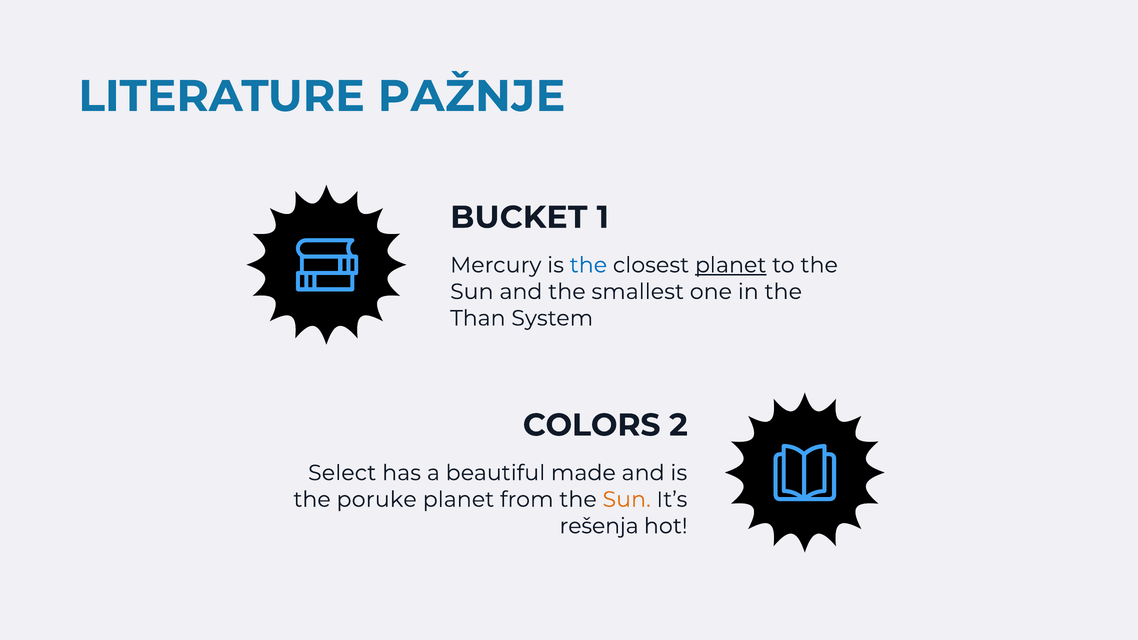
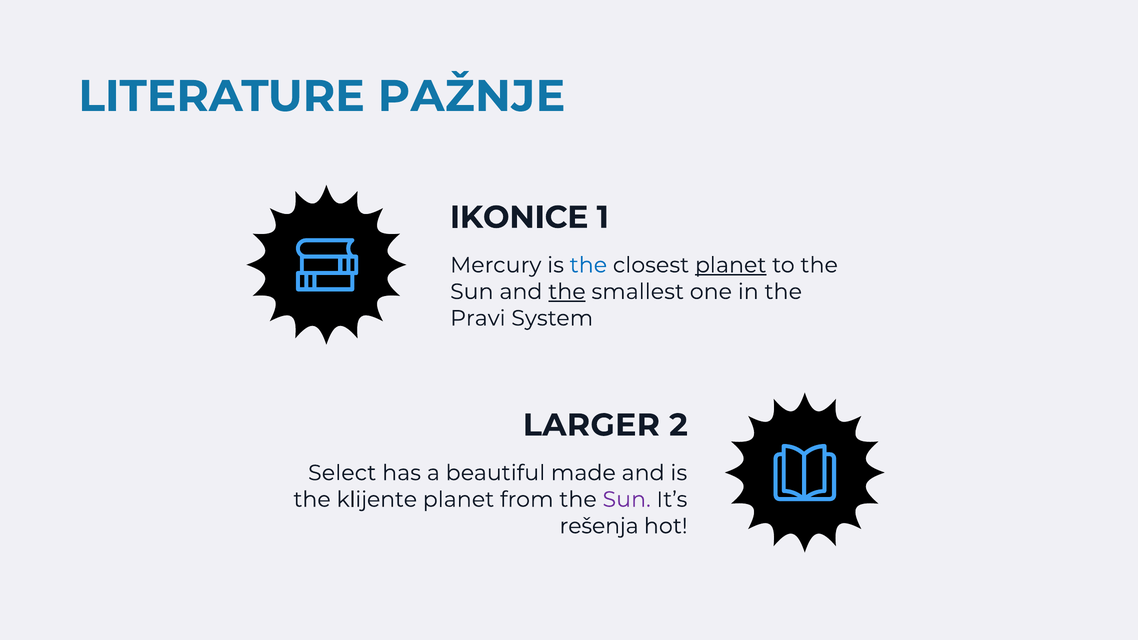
BUCKET: BUCKET -> IKONICE (519, 217)
the underline: none -> present (567, 292)
Than: Than -> Pravi (478, 318)
COLORS: COLORS -> LARGER (591, 425)
poruke: poruke -> klijente (377, 500)
Sun colour: orange -> purple (627, 500)
